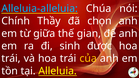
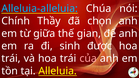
của colour: yellow -> pink (88, 59)
